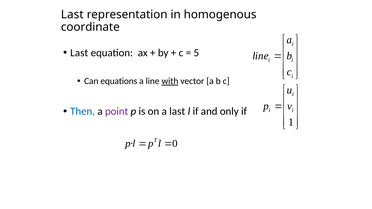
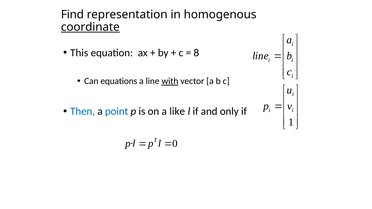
Last: Last -> Find (72, 15)
coordinate underline: none -> present (90, 27)
Last: Last -> This (79, 53)
5: 5 -> 8 (196, 53)
point colour: purple -> blue (117, 112)
a last: last -> like (177, 112)
